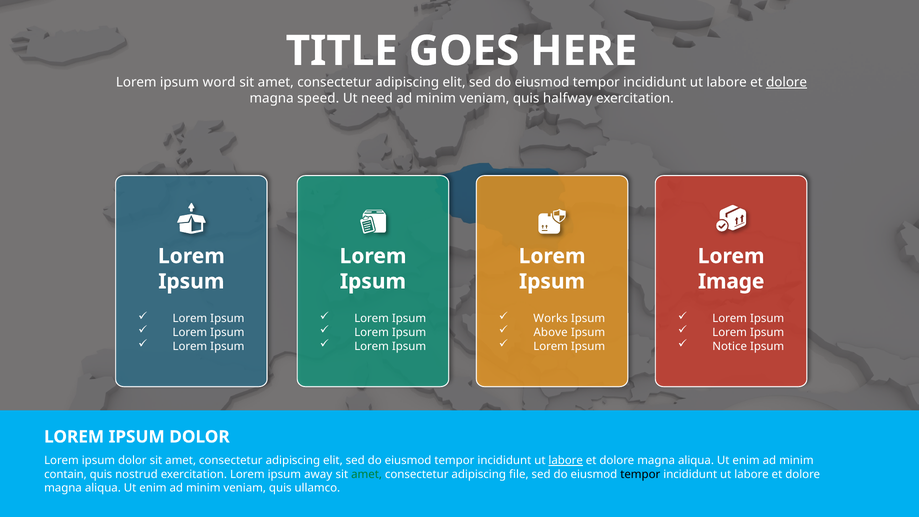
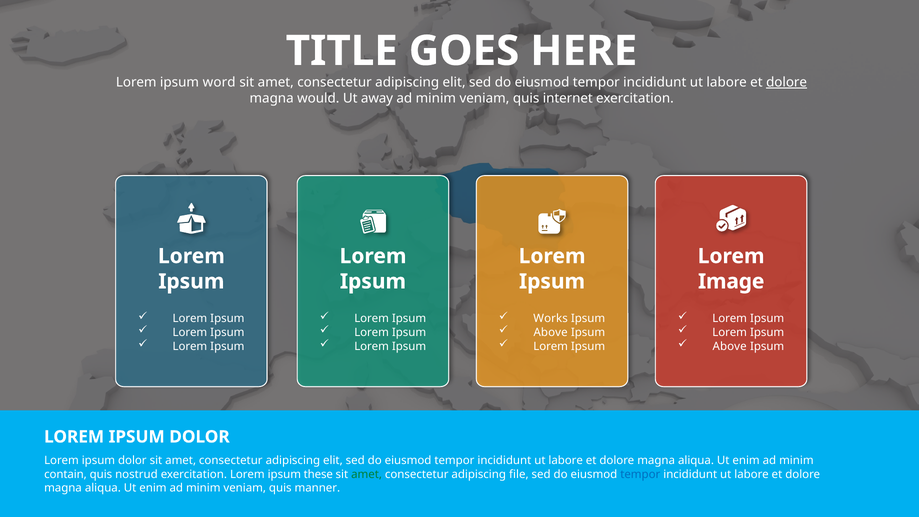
speed: speed -> would (318, 98)
need: need -> away (377, 98)
halfway: halfway -> internet (568, 98)
Notice: Notice -> Above (730, 346)
labore underline: present -> none (566, 461)
away: away -> these (318, 474)
tempor colour: black -> blue (640, 474)
ullamco: ullamco -> manner (317, 488)
